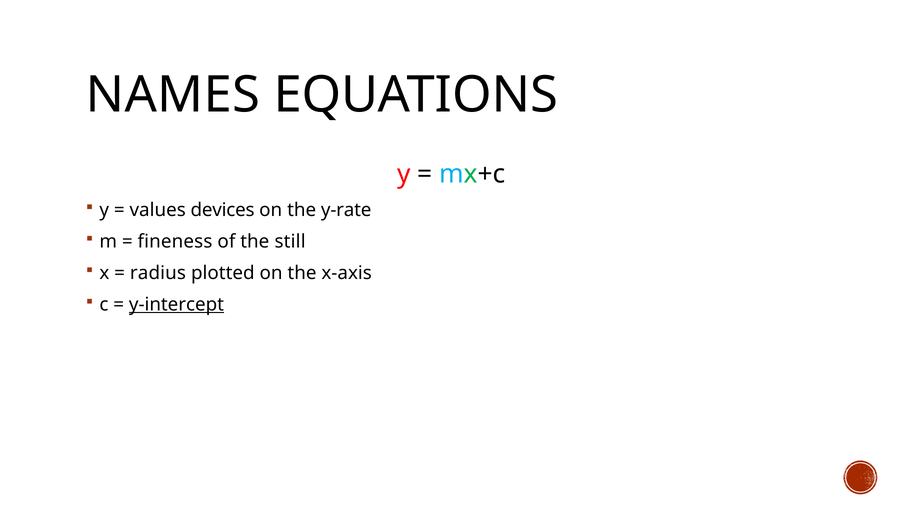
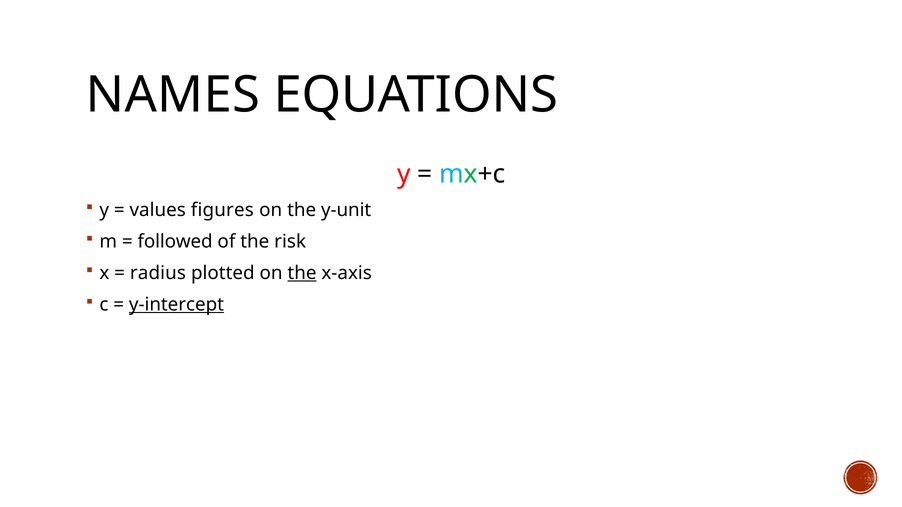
devices: devices -> figures (222, 210)
y-rate: y-rate -> y-unit (346, 210)
fineness: fineness -> followed (175, 242)
still: still -> risk (290, 242)
the underline: none -> present (302, 273)
